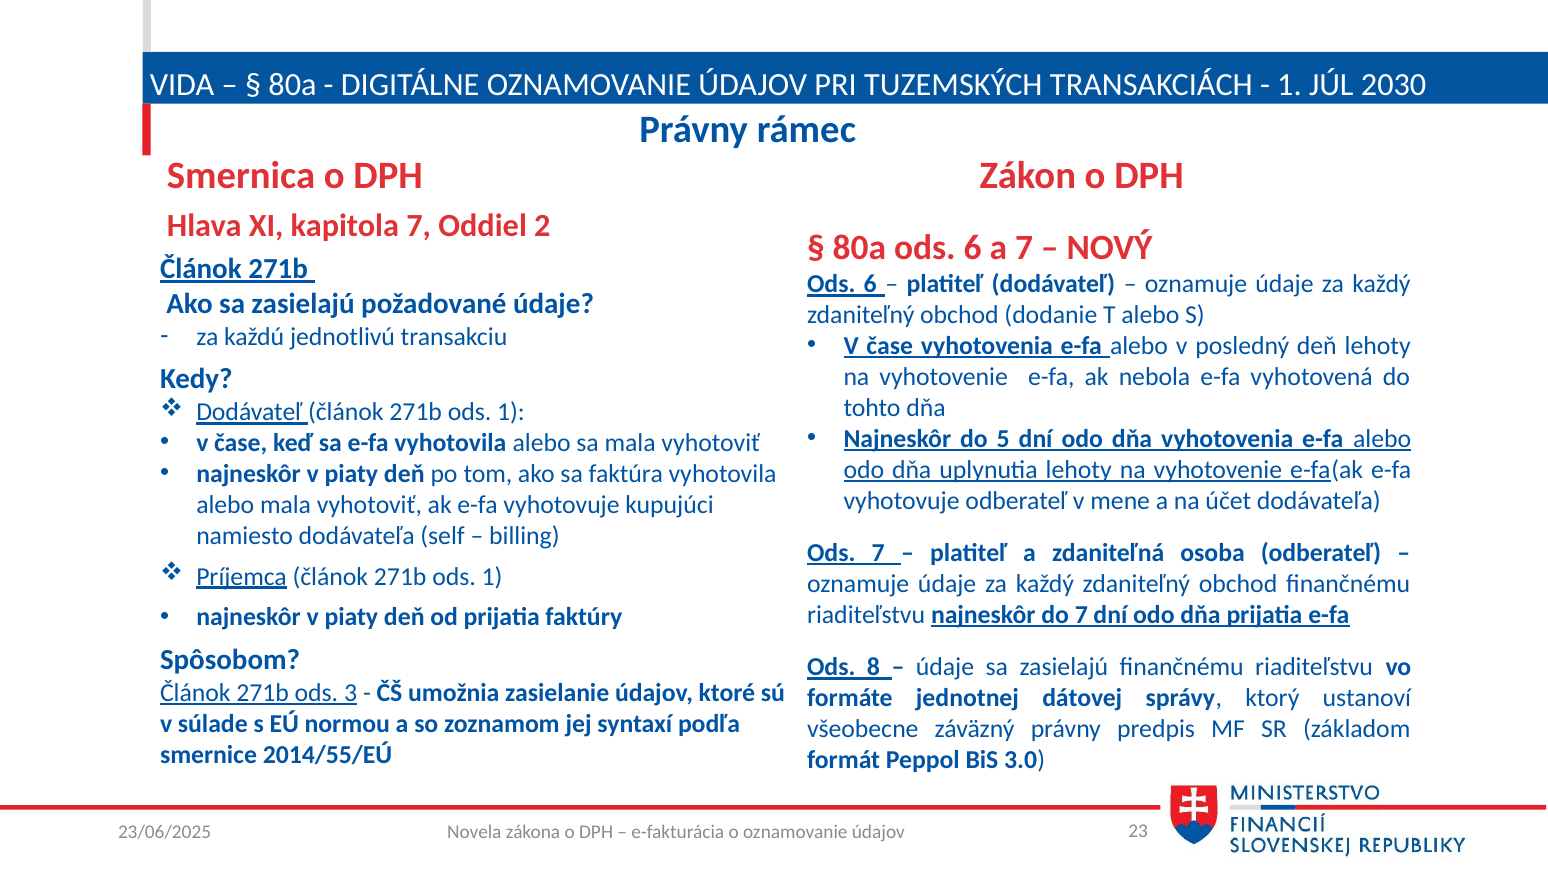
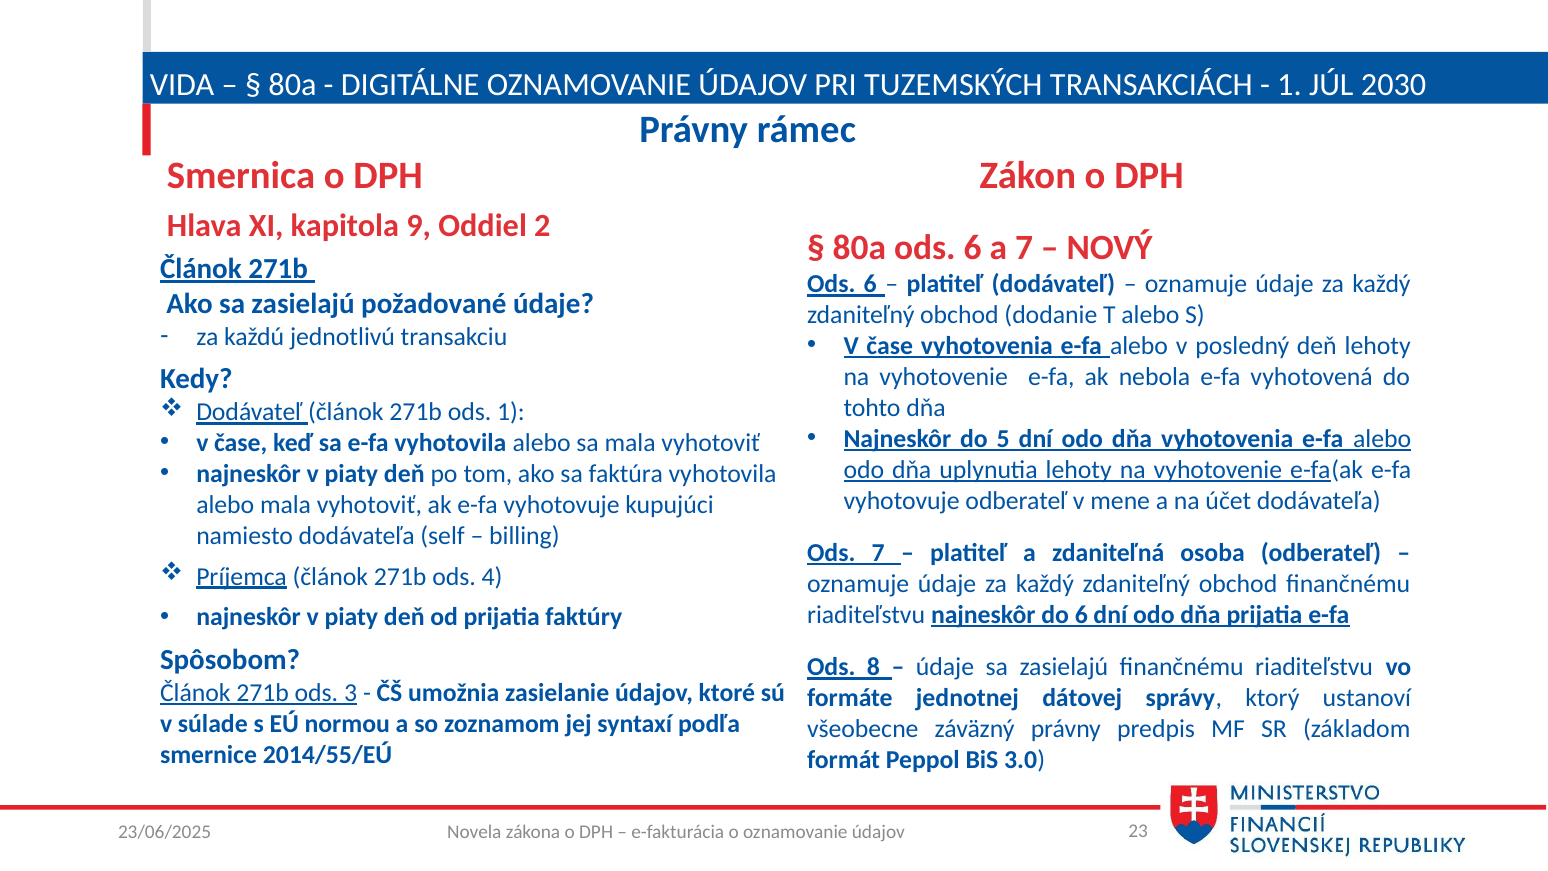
kapitola 7: 7 -> 9 (419, 226)
1: 1 -> 4 (492, 576)
do 7: 7 -> 6 (1081, 615)
